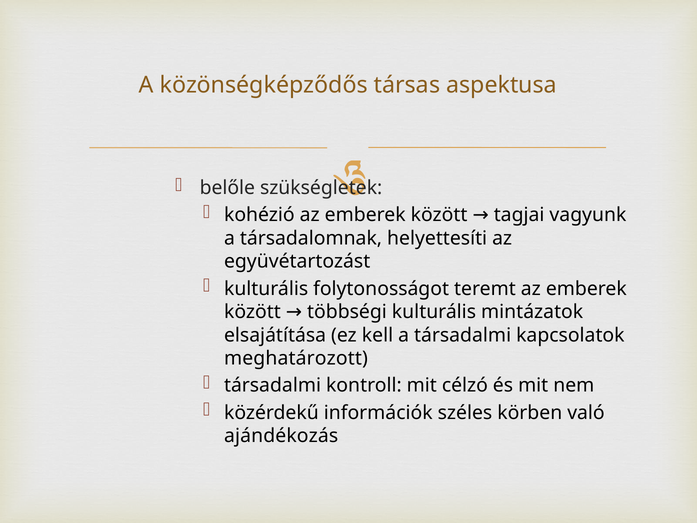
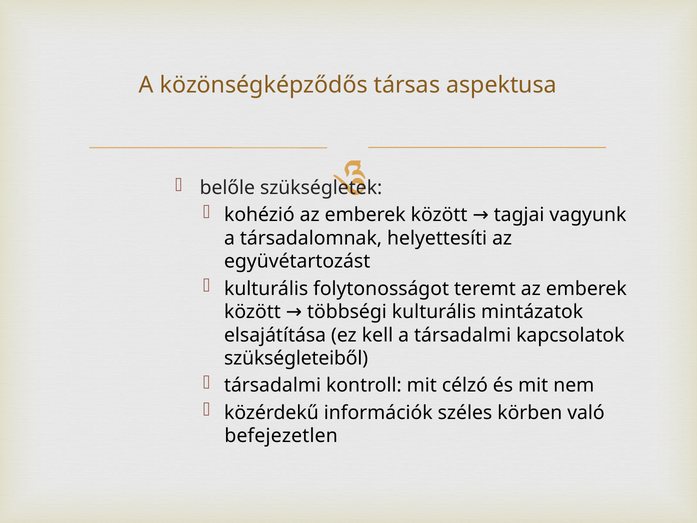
meghatározott: meghatározott -> szükségleteiből (296, 358)
ajándékozás: ajándékozás -> befejezetlen (281, 436)
